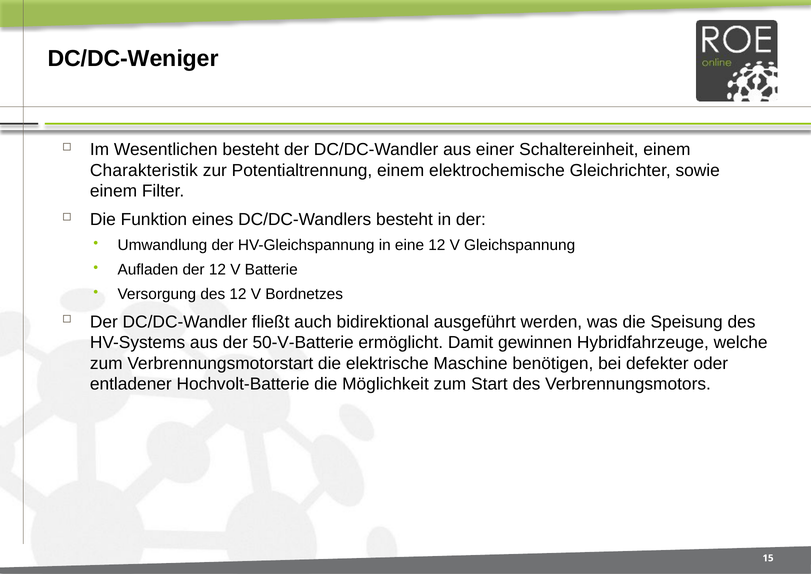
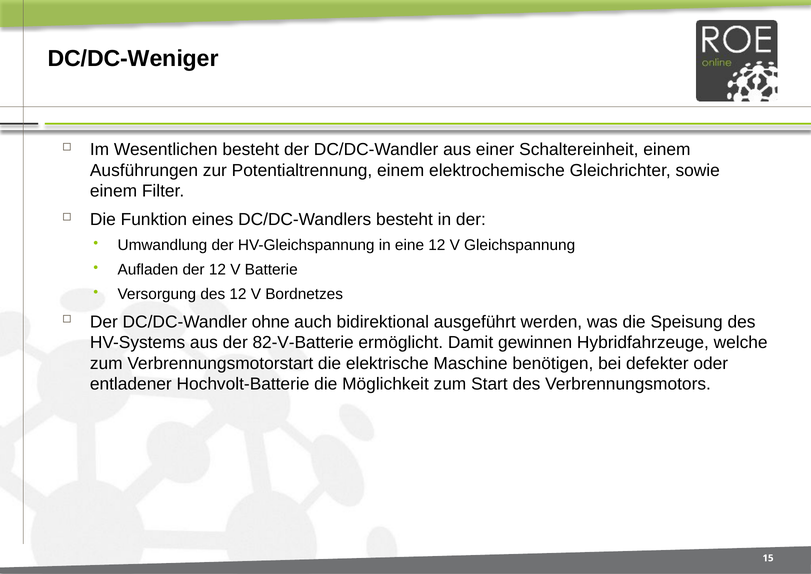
Charakteristik: Charakteristik -> Ausführungen (144, 170)
fließt: fließt -> ohne (271, 321)
50-V-Batterie: 50-V-Batterie -> 82-V-Batterie (303, 342)
